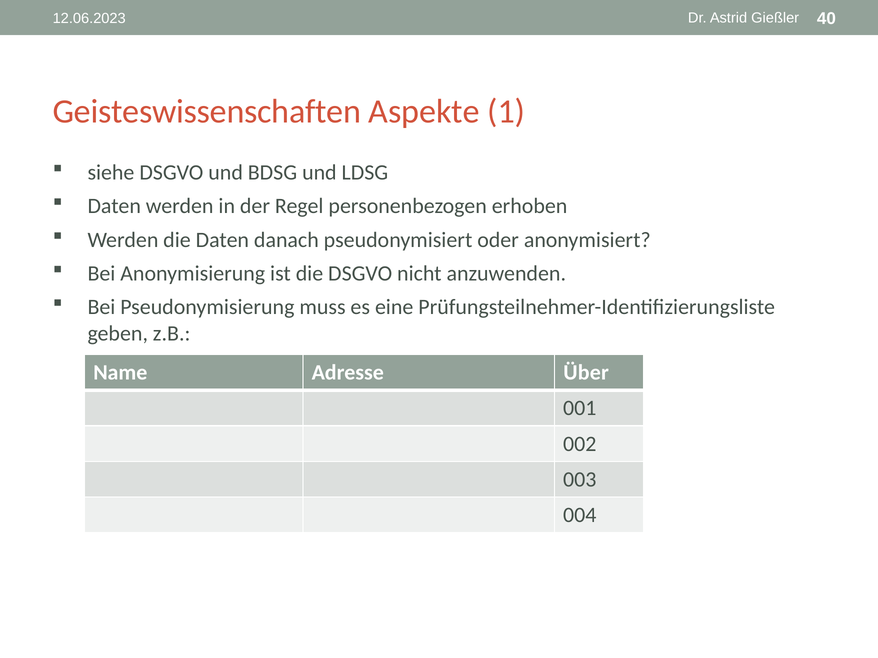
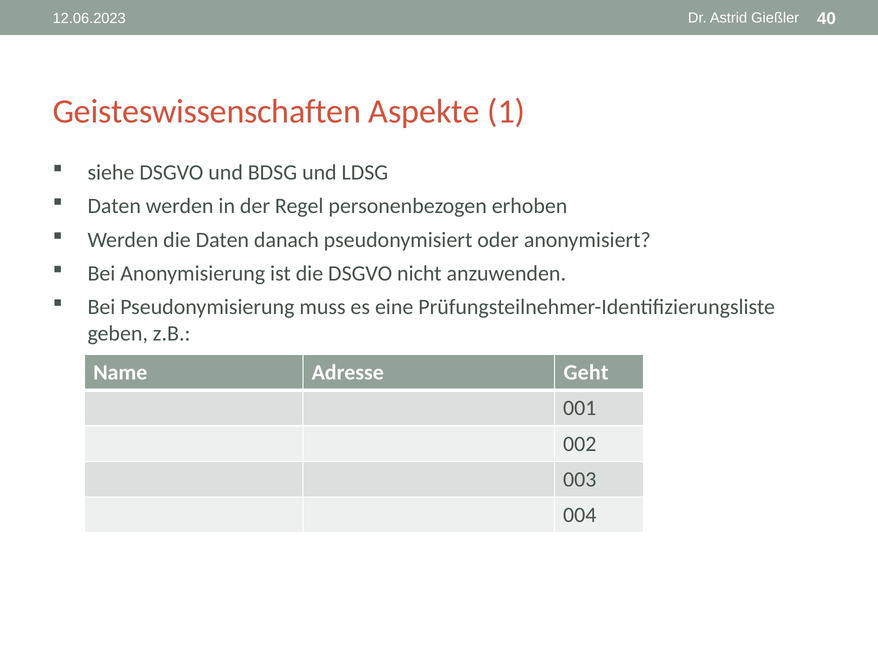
Über: Über -> Geht (586, 373)
